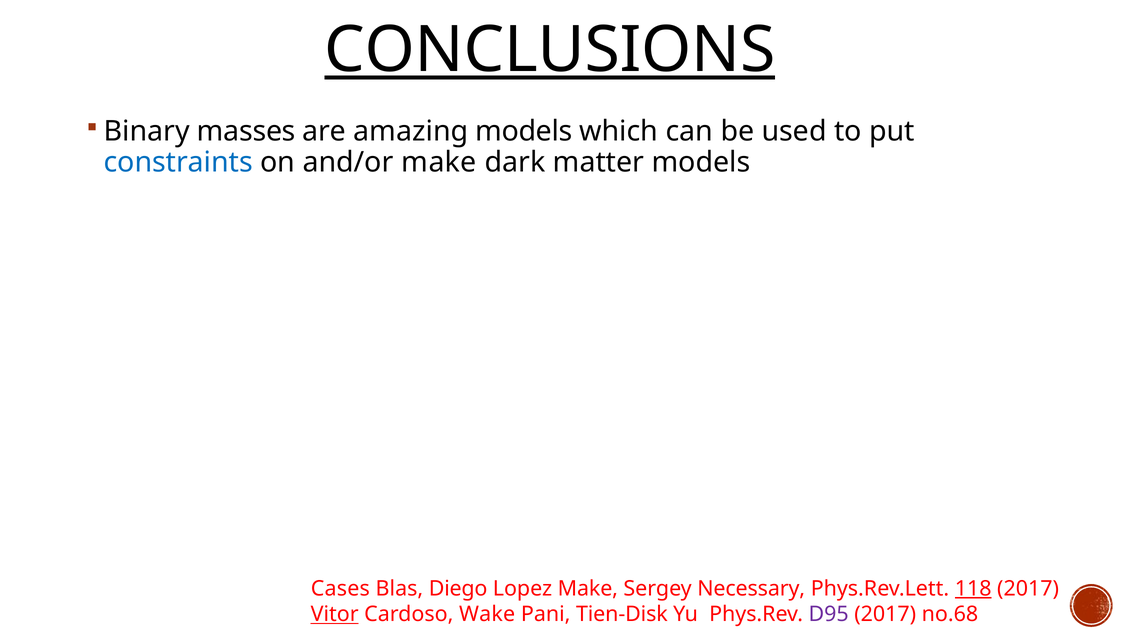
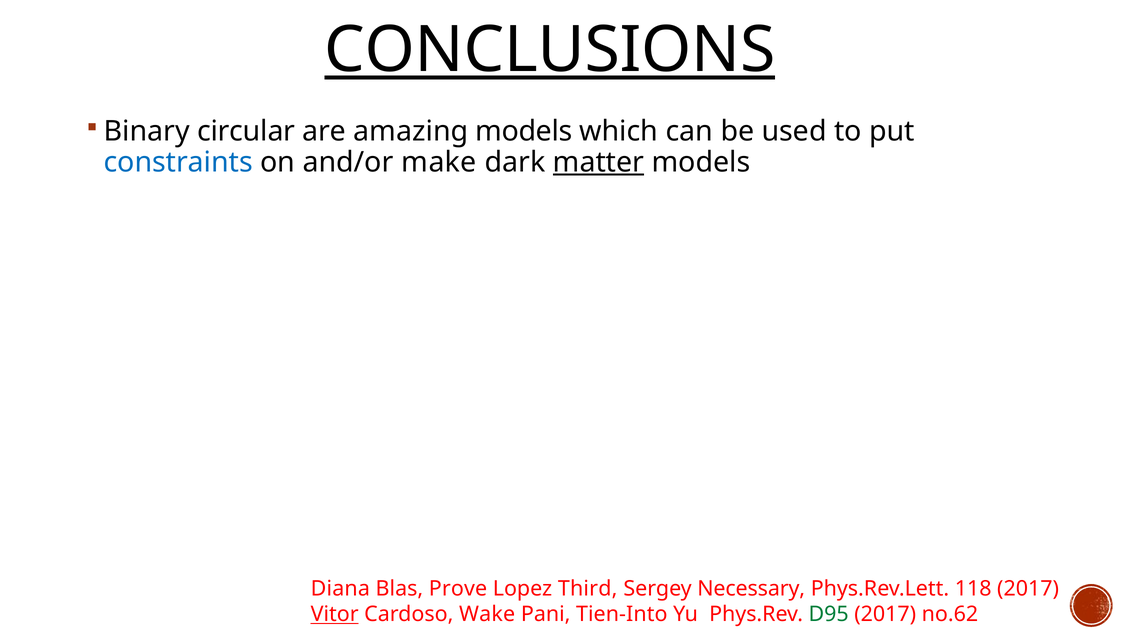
masses: masses -> circular (246, 131)
matter underline: none -> present (598, 162)
Cases: Cases -> Diana (340, 589)
Diego: Diego -> Prove (458, 589)
Lopez Make: Make -> Third (588, 589)
118 underline: present -> none (973, 589)
Tien-Disk: Tien-Disk -> Tien-Into (622, 615)
D95 colour: purple -> green (829, 615)
no.68: no.68 -> no.62 (950, 615)
